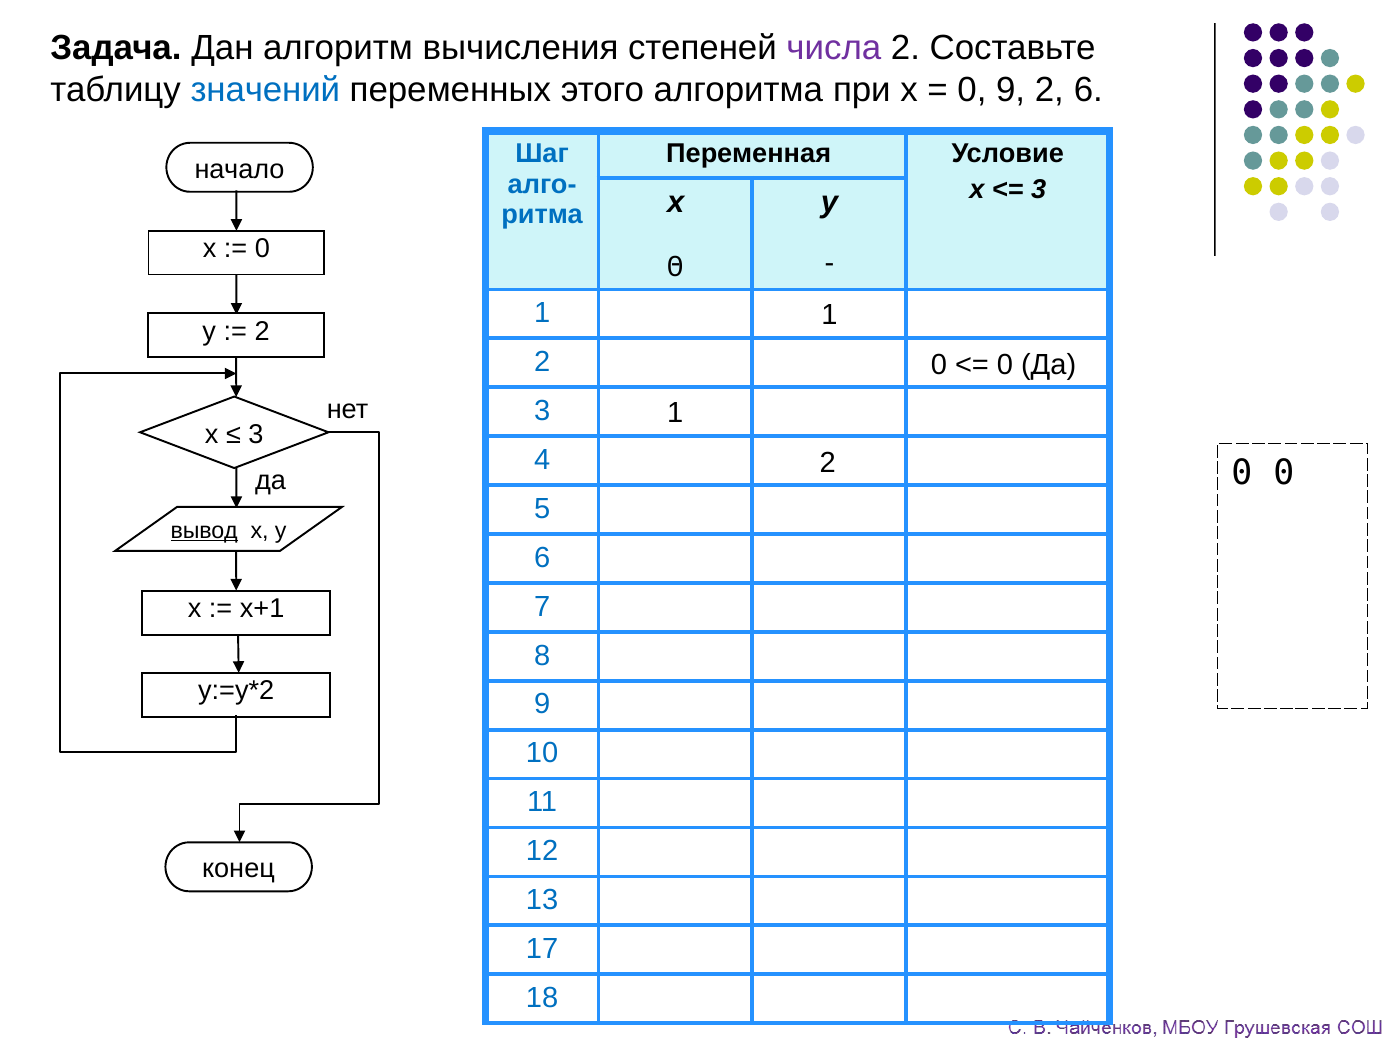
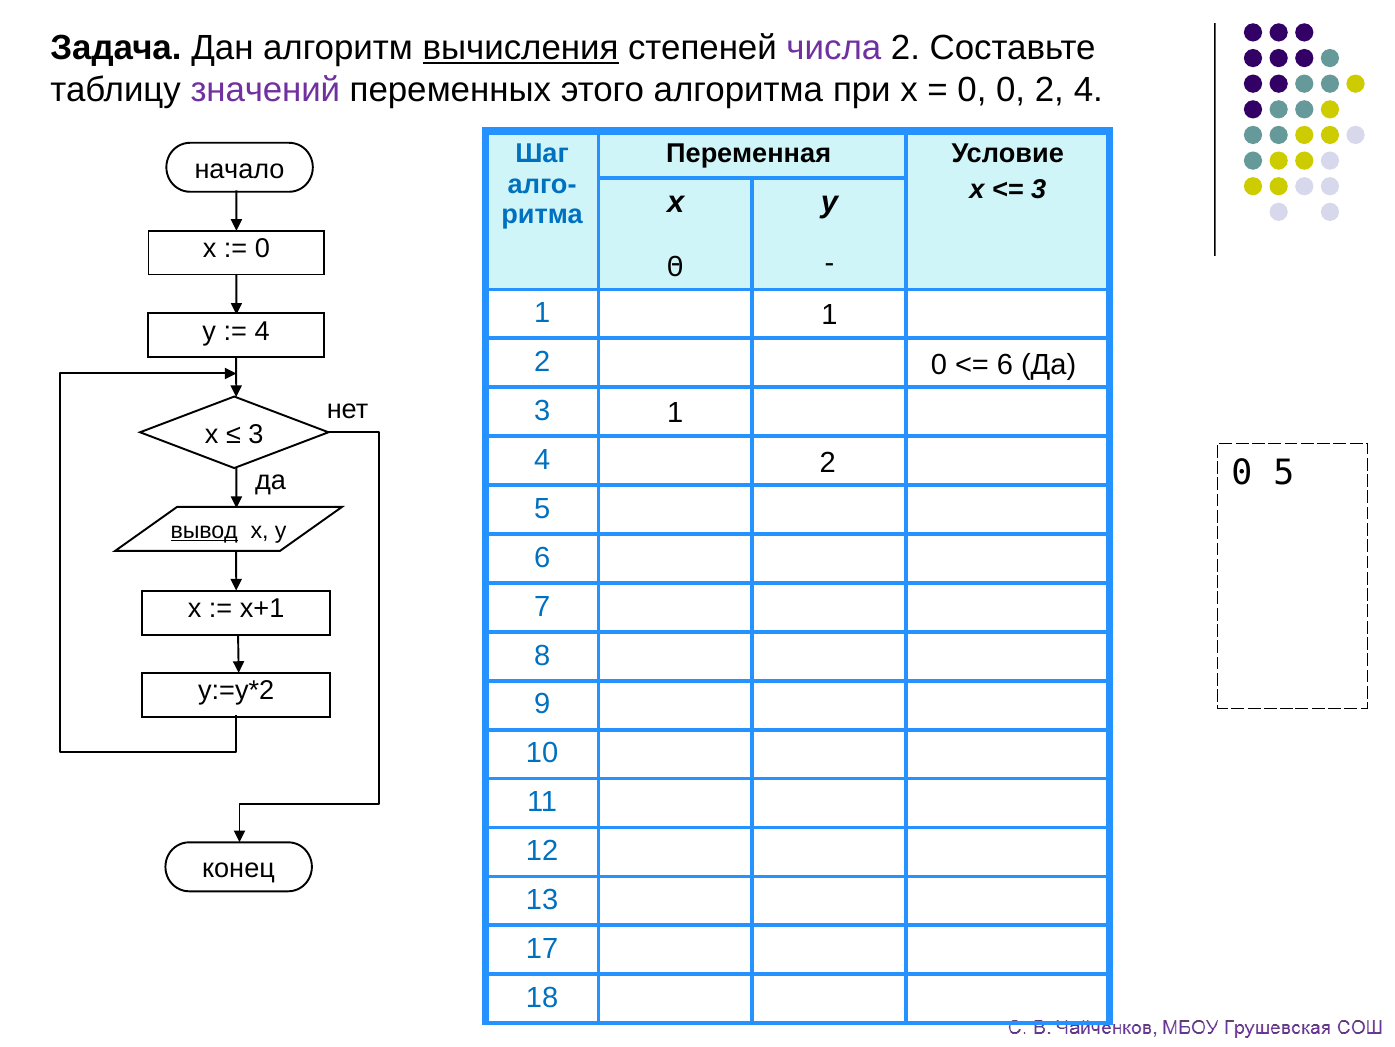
вычисления underline: none -> present (521, 48)
значений colour: blue -> purple (265, 90)
0 9: 9 -> 0 (1011, 90)
2 6: 6 -> 4 (1088, 90)
2: 2 -> 4 (262, 331)
0: 0 -> 6 (1005, 365)
0 0: 0 -> 5 (1284, 473)
